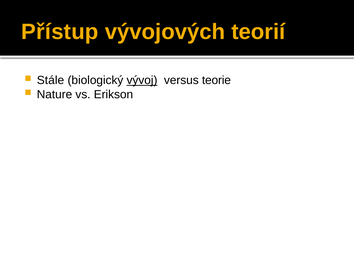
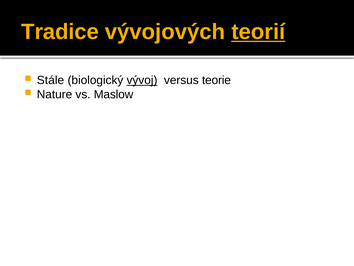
Přístup: Přístup -> Tradice (60, 32)
teorií underline: none -> present (258, 32)
Erikson: Erikson -> Maslow (113, 94)
